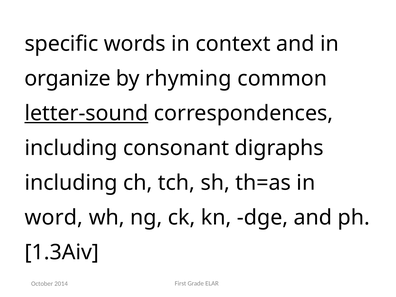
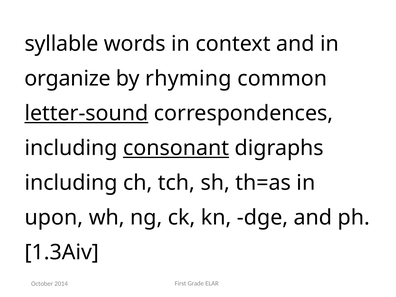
specific: specific -> syllable (62, 44)
consonant underline: none -> present (176, 148)
word: word -> upon (54, 218)
